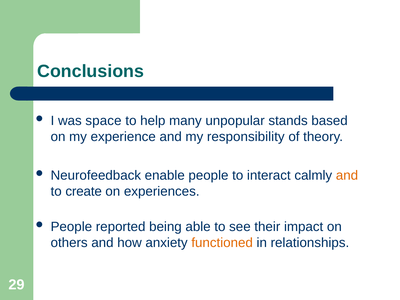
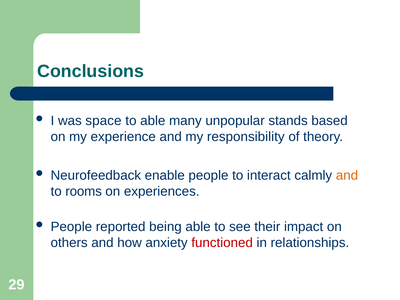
to help: help -> able (153, 121)
create: create -> rooms (84, 191)
functioned colour: orange -> red (222, 243)
